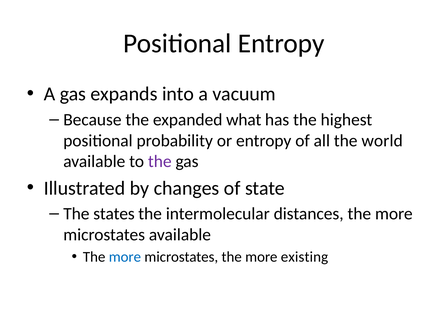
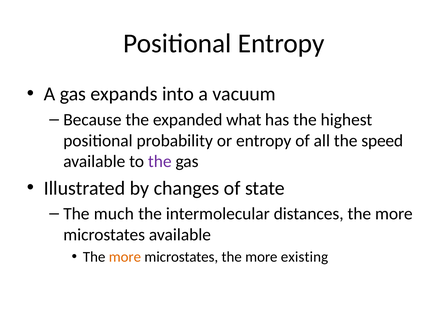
world: world -> speed (382, 141)
states: states -> much (114, 214)
more colour: blue -> orange (125, 257)
